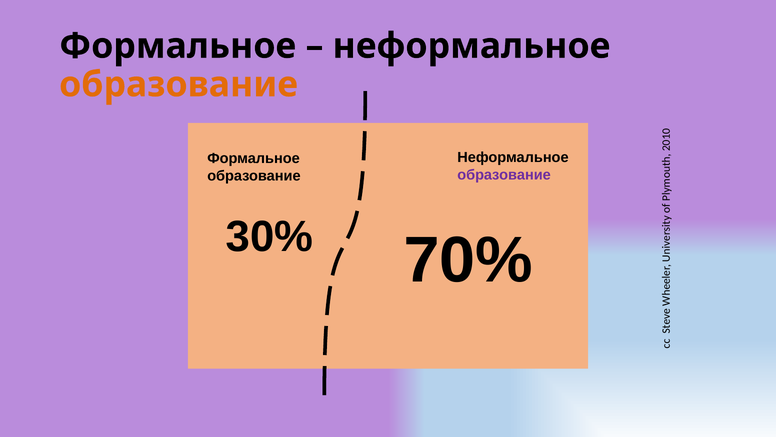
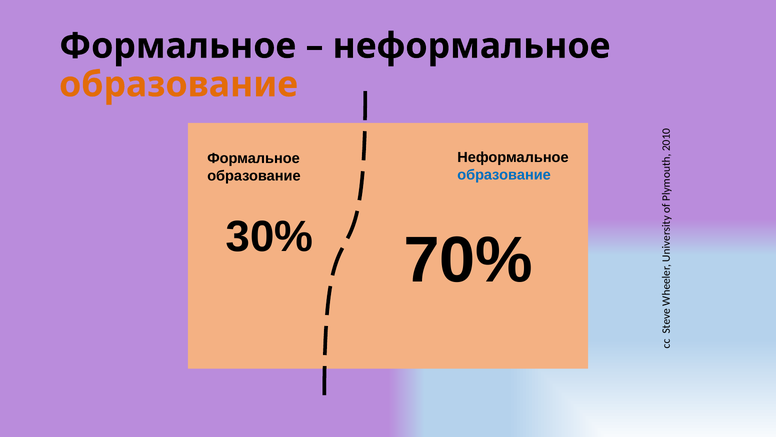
образование colour: purple -> blue (504, 175)
